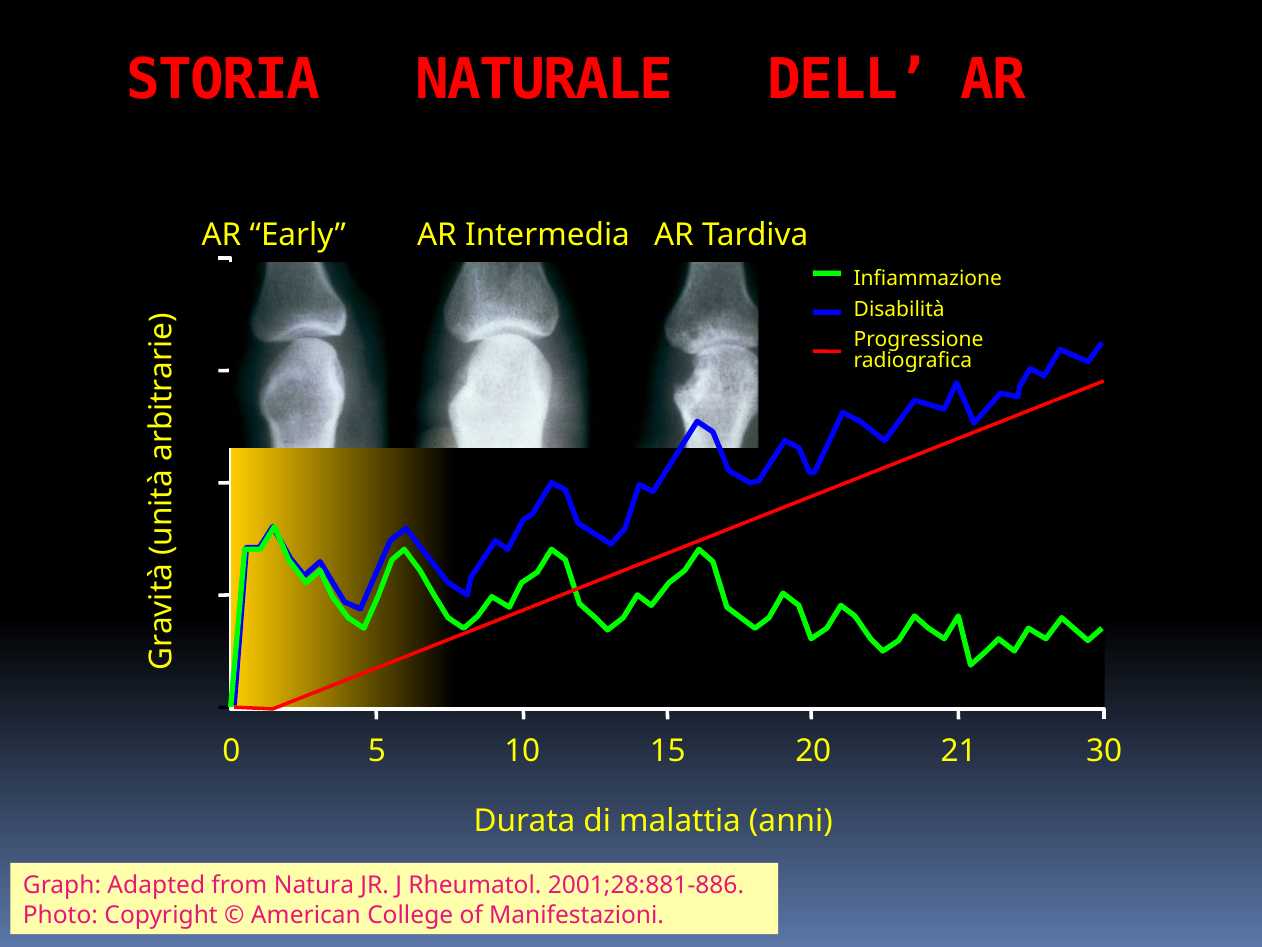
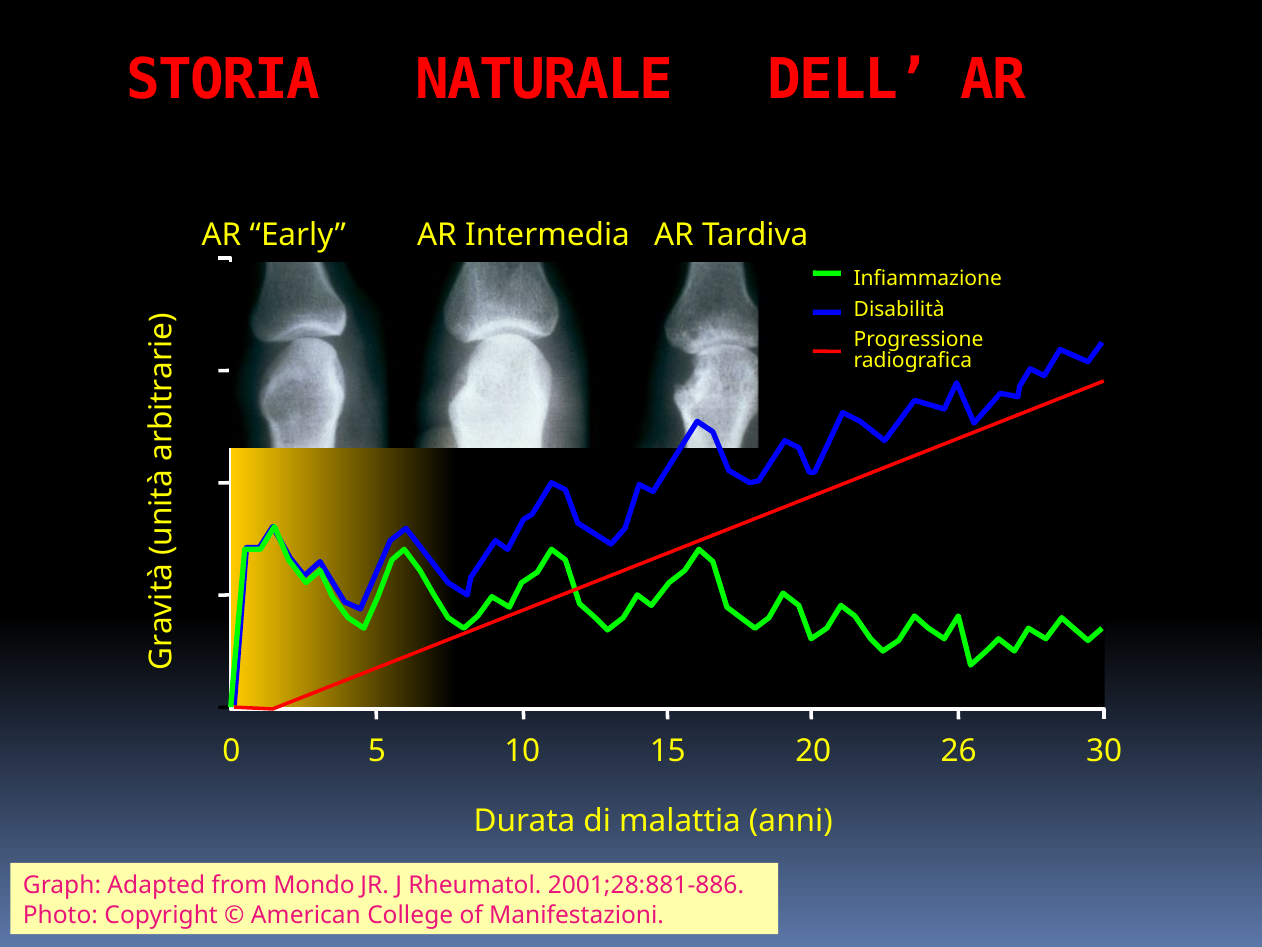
21: 21 -> 26 (959, 751)
Natura: Natura -> Mondo (314, 885)
